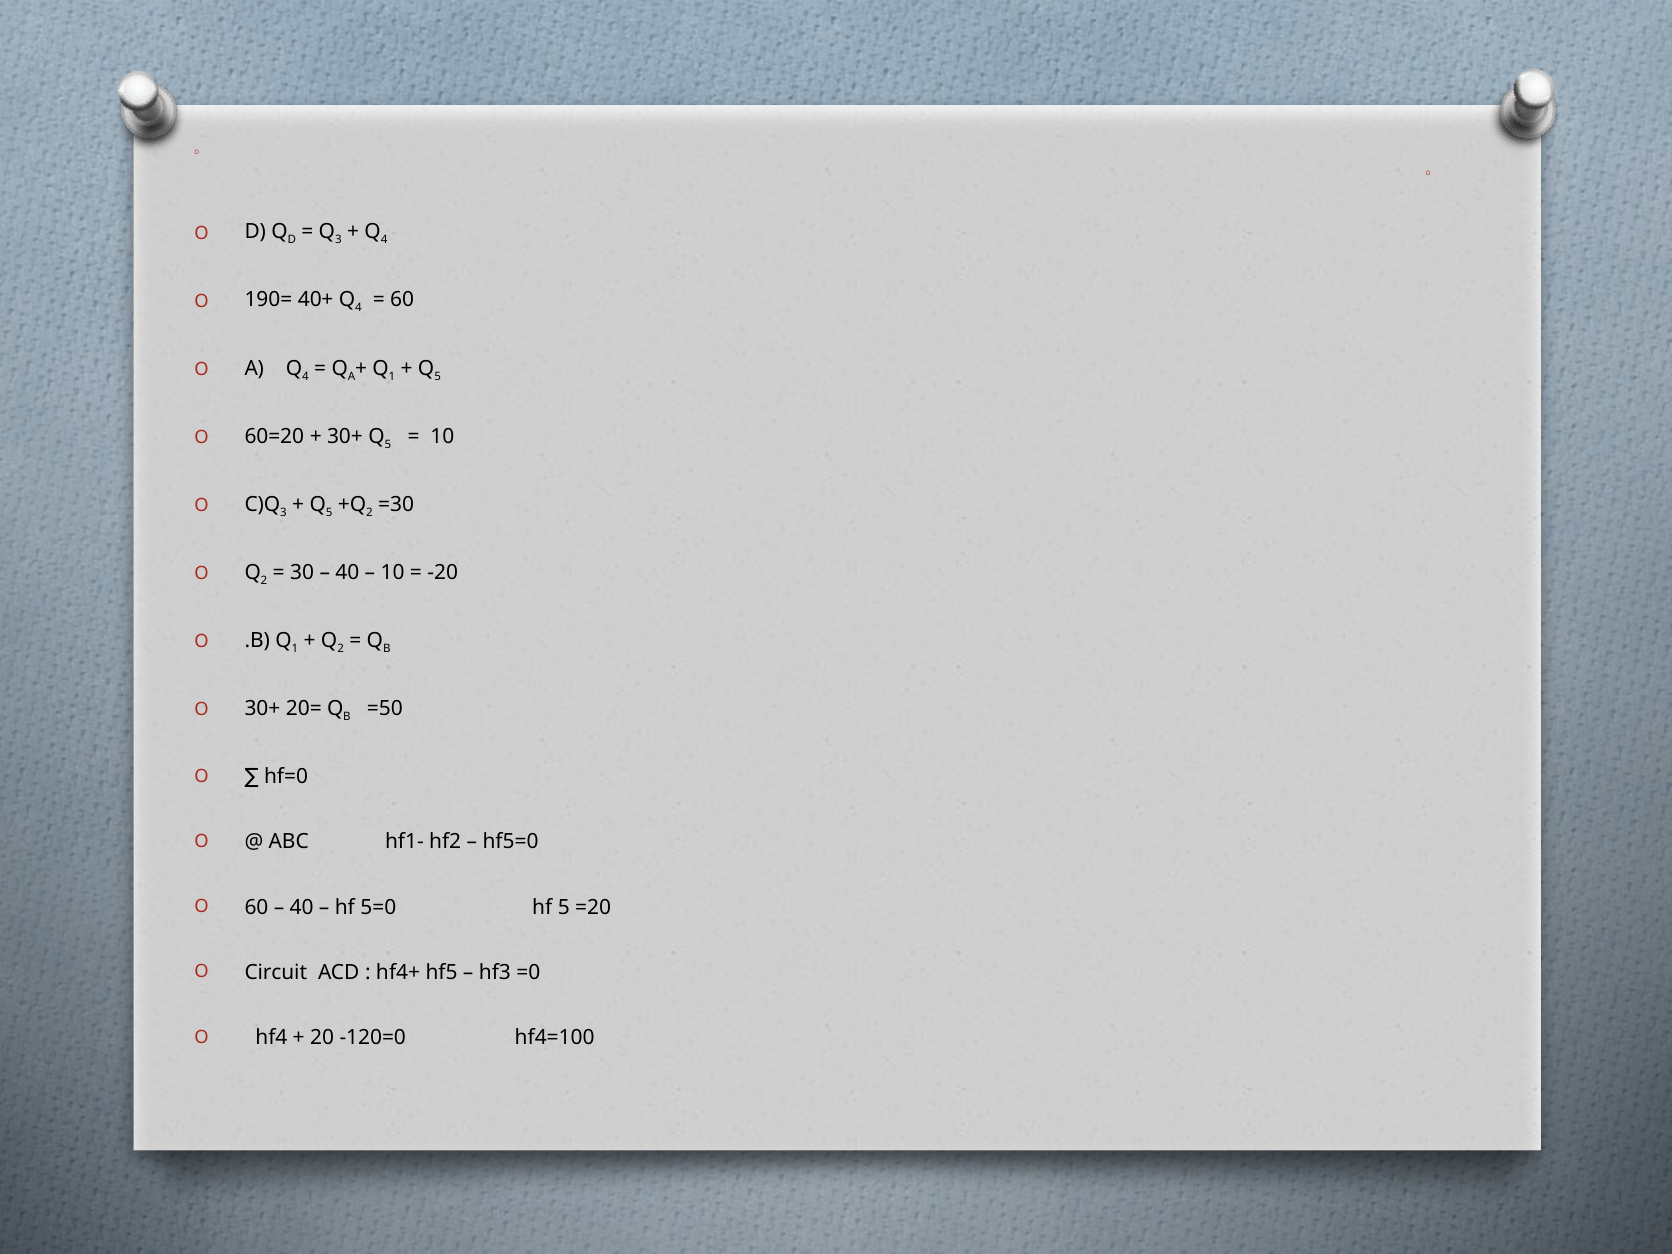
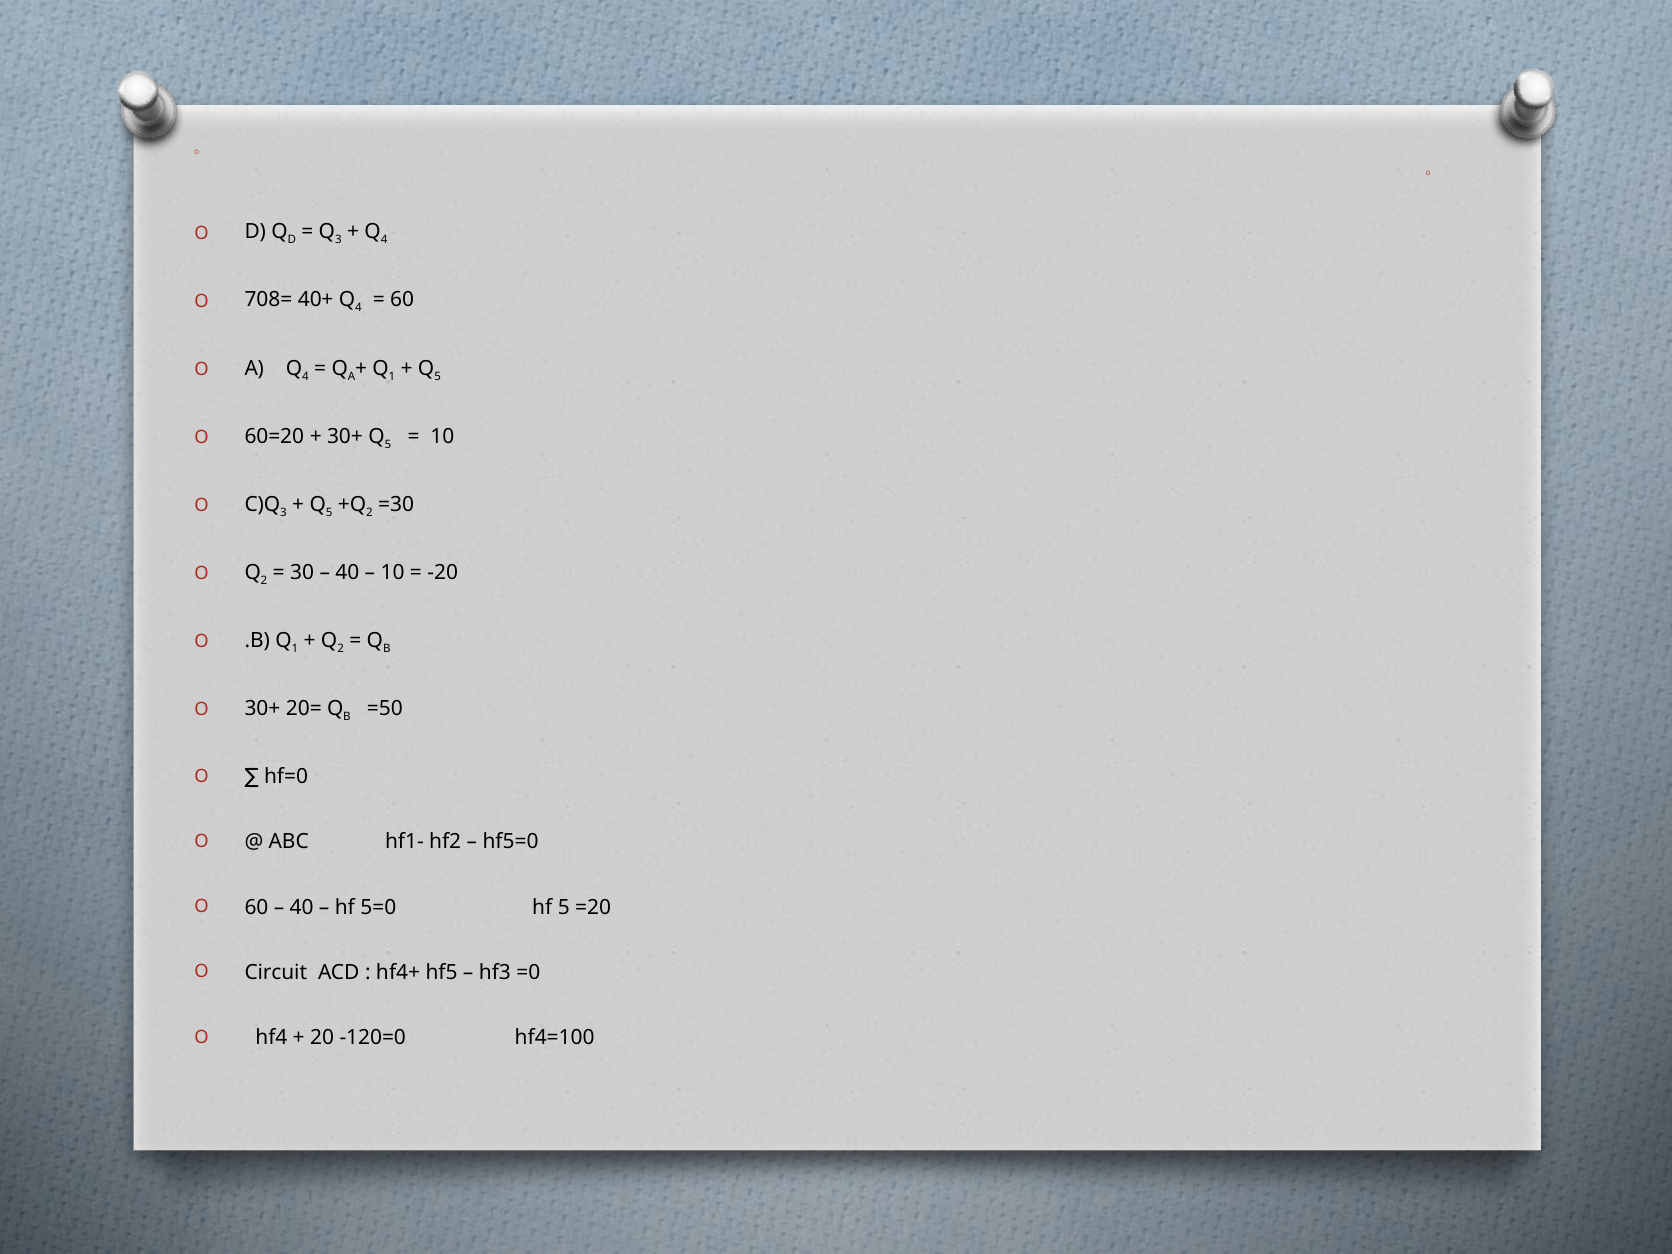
190=: 190= -> 708= (268, 300)
